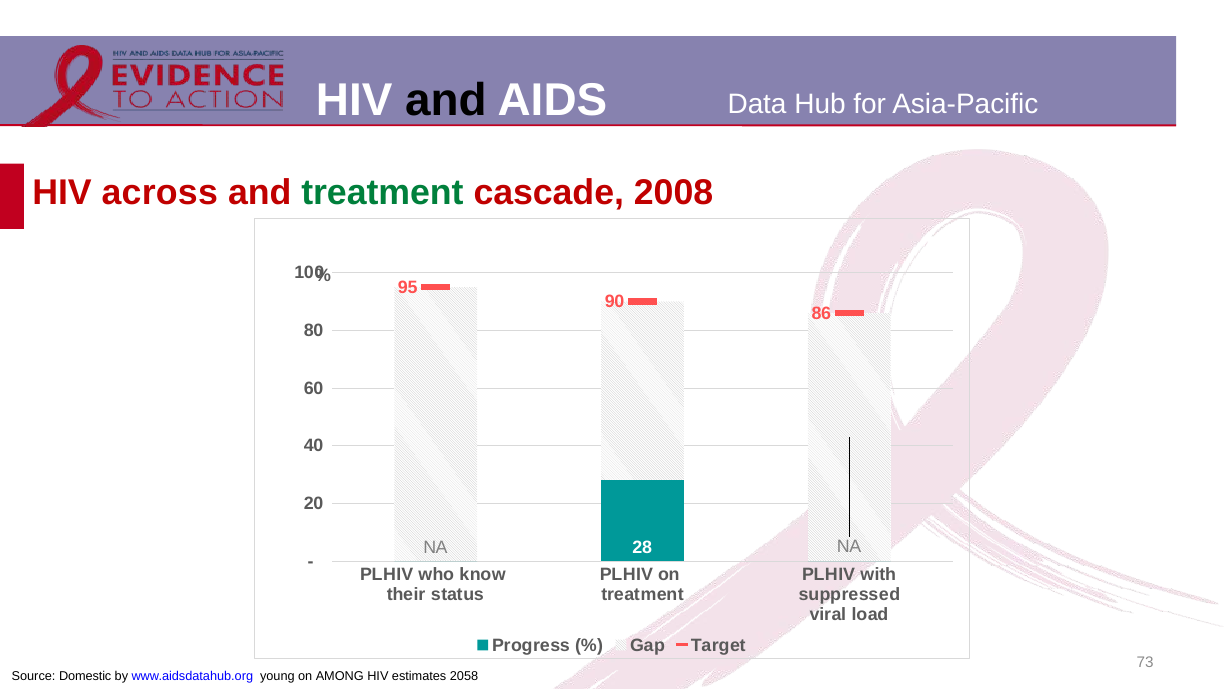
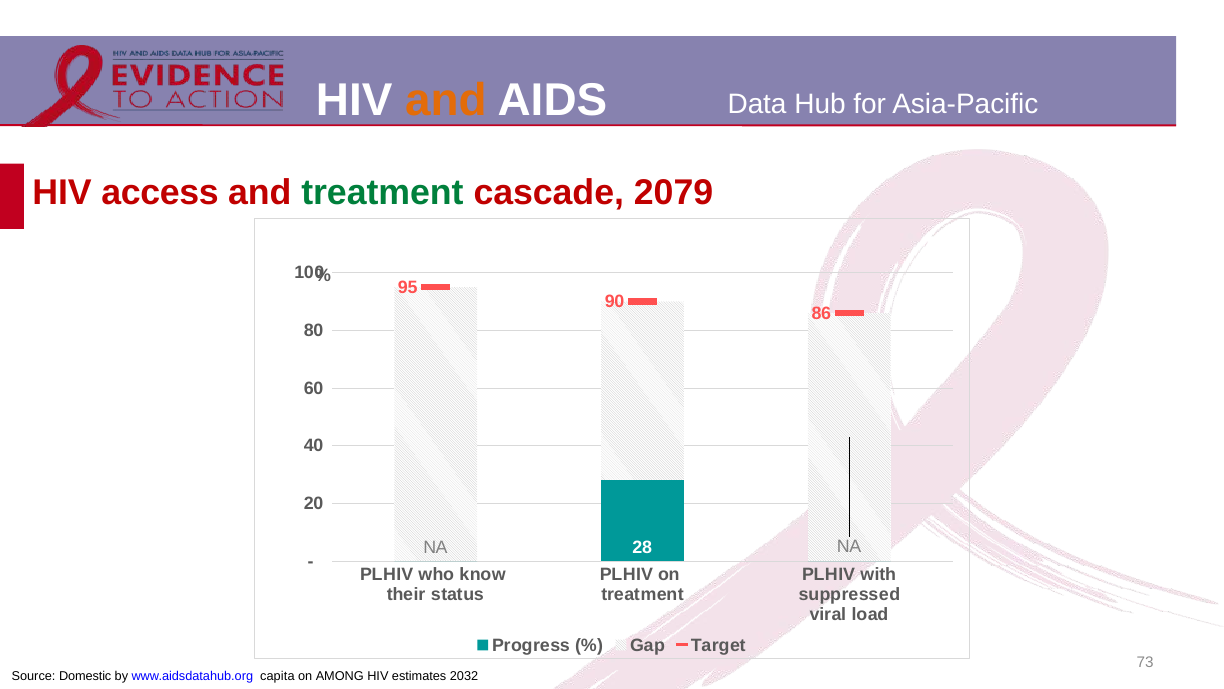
and colour: black -> orange (446, 100)
across: across -> access (160, 193)
2008: 2008 -> 2079 (674, 193)
young: young -> capita (277, 676)
2058: 2058 -> 2032 (464, 676)
